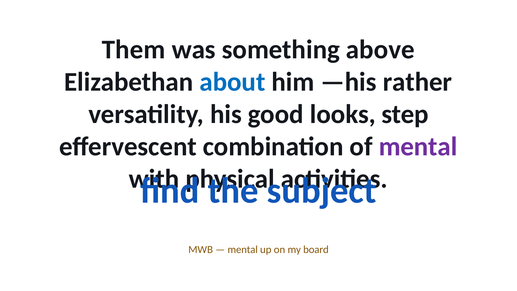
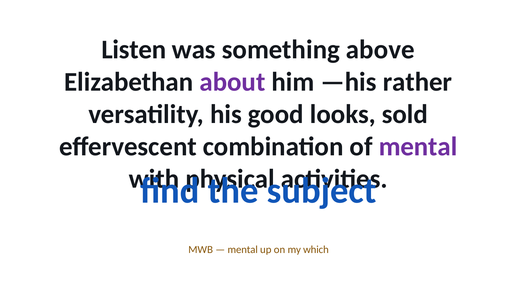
Them: Them -> Listen (134, 50)
about colour: blue -> purple (232, 82)
step: step -> sold (405, 114)
board: board -> which (316, 250)
